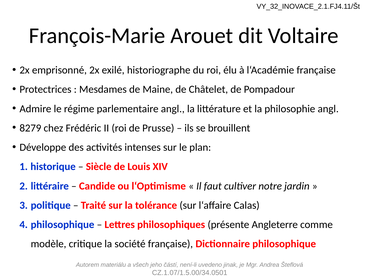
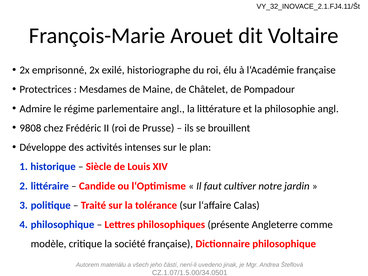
8279: 8279 -> 9808 (30, 128)
